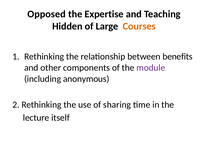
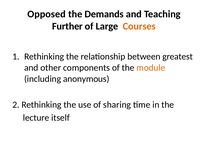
Expertise: Expertise -> Demands (104, 14)
Hidden: Hidden -> Further (67, 26)
benefits: benefits -> greatest (178, 57)
module colour: purple -> orange (151, 68)
